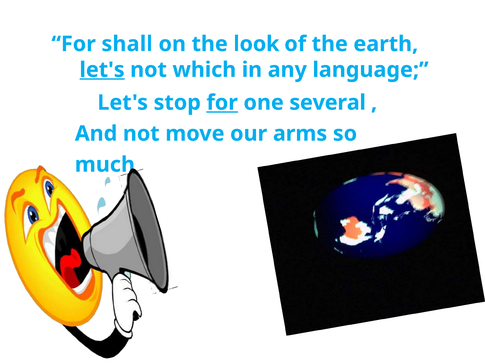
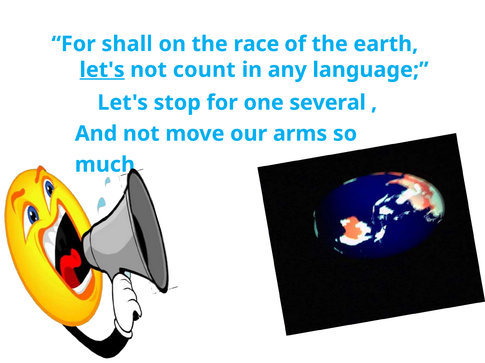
look: look -> race (256, 44)
which: which -> count (204, 70)
for underline: present -> none (222, 103)
